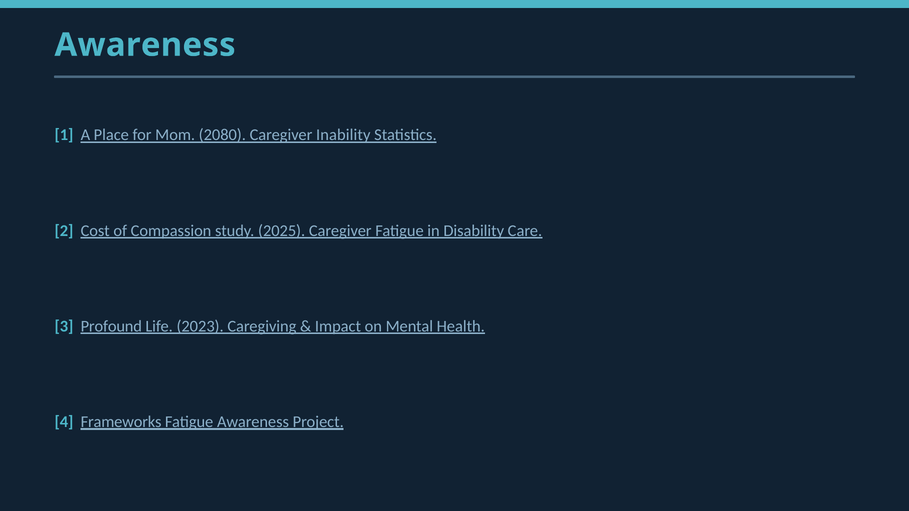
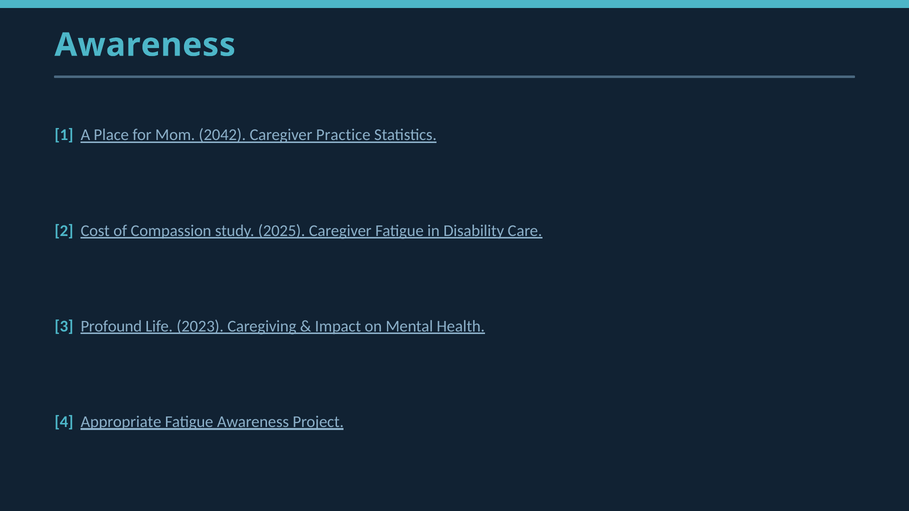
2080: 2080 -> 2042 (222, 135)
Inability: Inability -> Practice (343, 135)
Frameworks: Frameworks -> Appropriate (121, 422)
